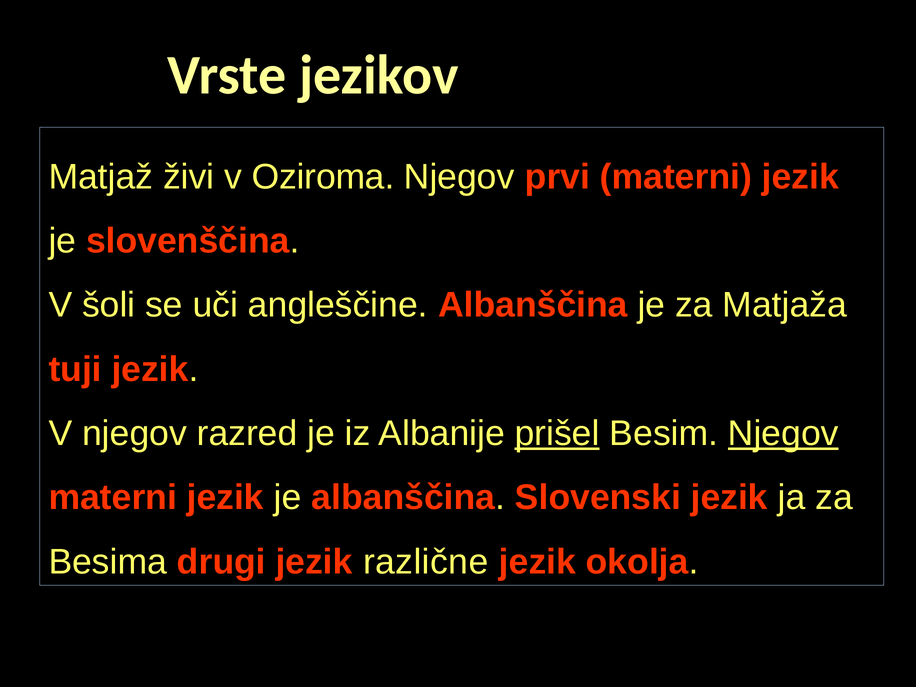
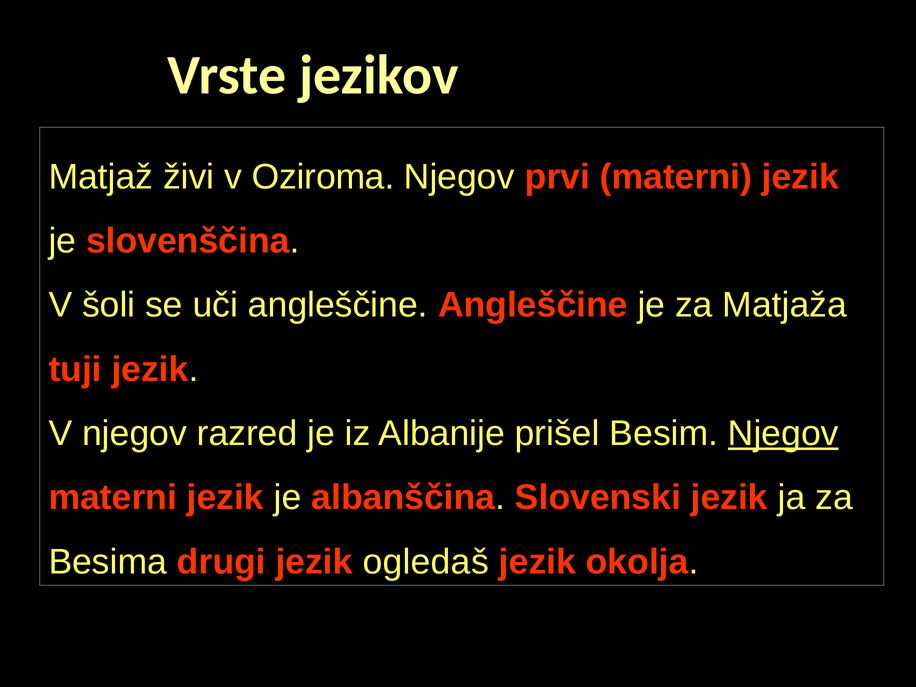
angleščine Albanščina: Albanščina -> Angleščine (533, 305)
prišel underline: present -> none (557, 433)
različne: različne -> ogledaš (426, 562)
